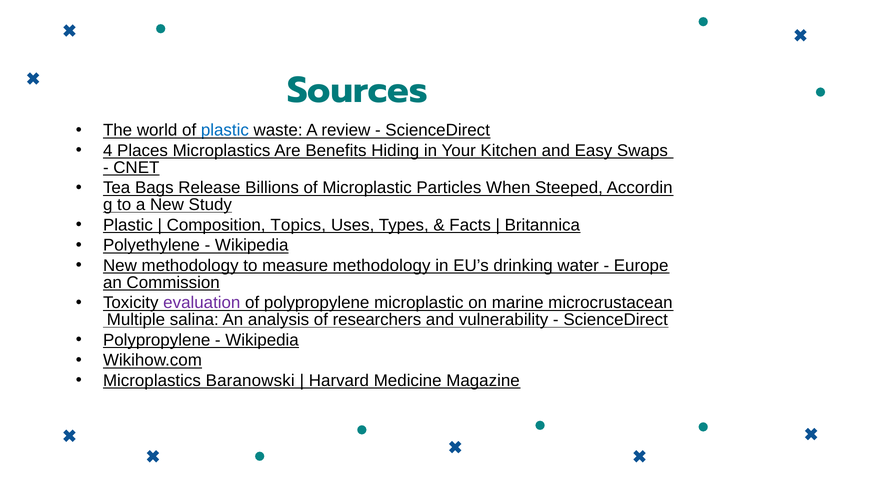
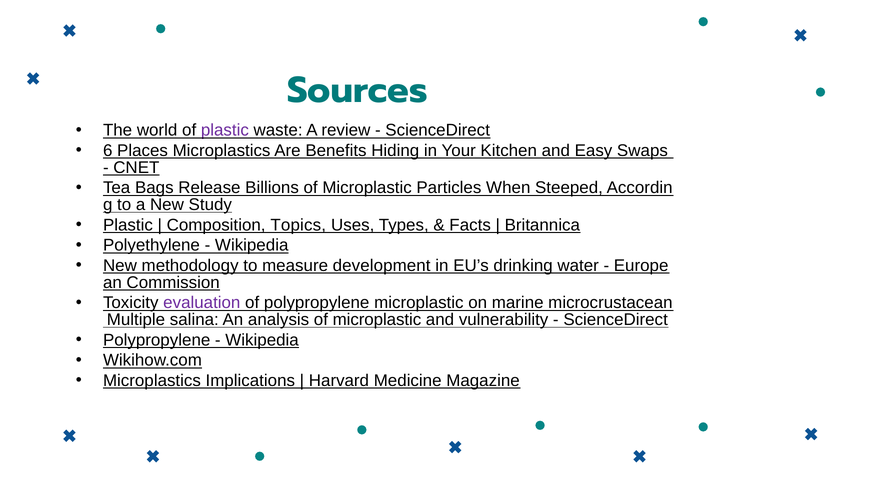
plastic colour: blue -> purple (225, 130)
4: 4 -> 6 (108, 151)
measure methodology: methodology -> development (382, 266)
analysis of researchers: researchers -> microplastic (377, 320)
Baranowski: Baranowski -> Implications (250, 381)
